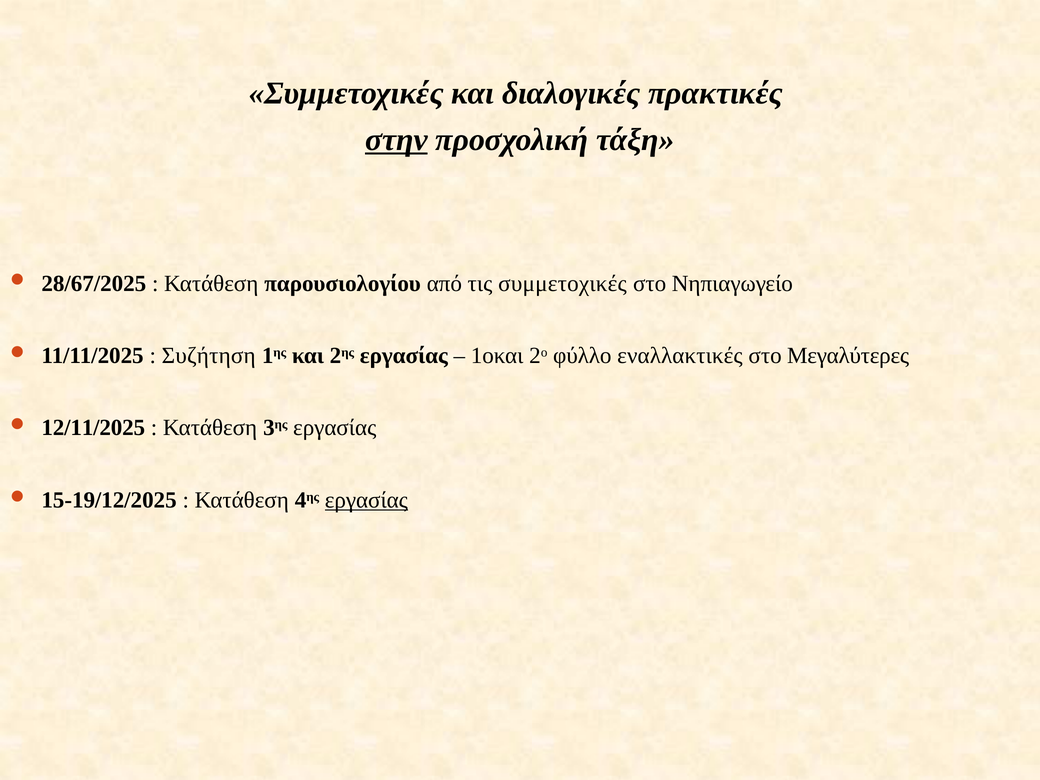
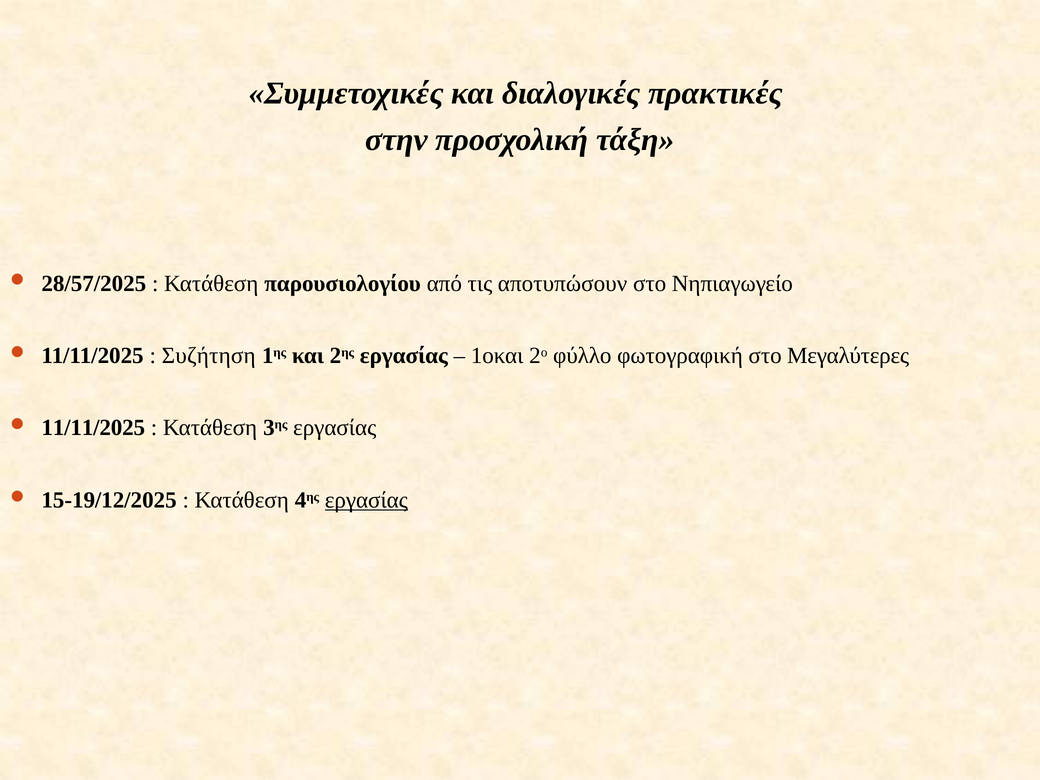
στην underline: present -> none (396, 140)
28/67/2025: 28/67/2025 -> 28/57/2025 (94, 283)
τις συμμετοχικές: συμμετοχικές -> αποτυπώσουν (563, 283)
εναλλακτικές: εναλλακτικές -> φωτογραφική (680, 356)
12/11/2025: 12/11/2025 -> 11/11/2025 (93, 428)
